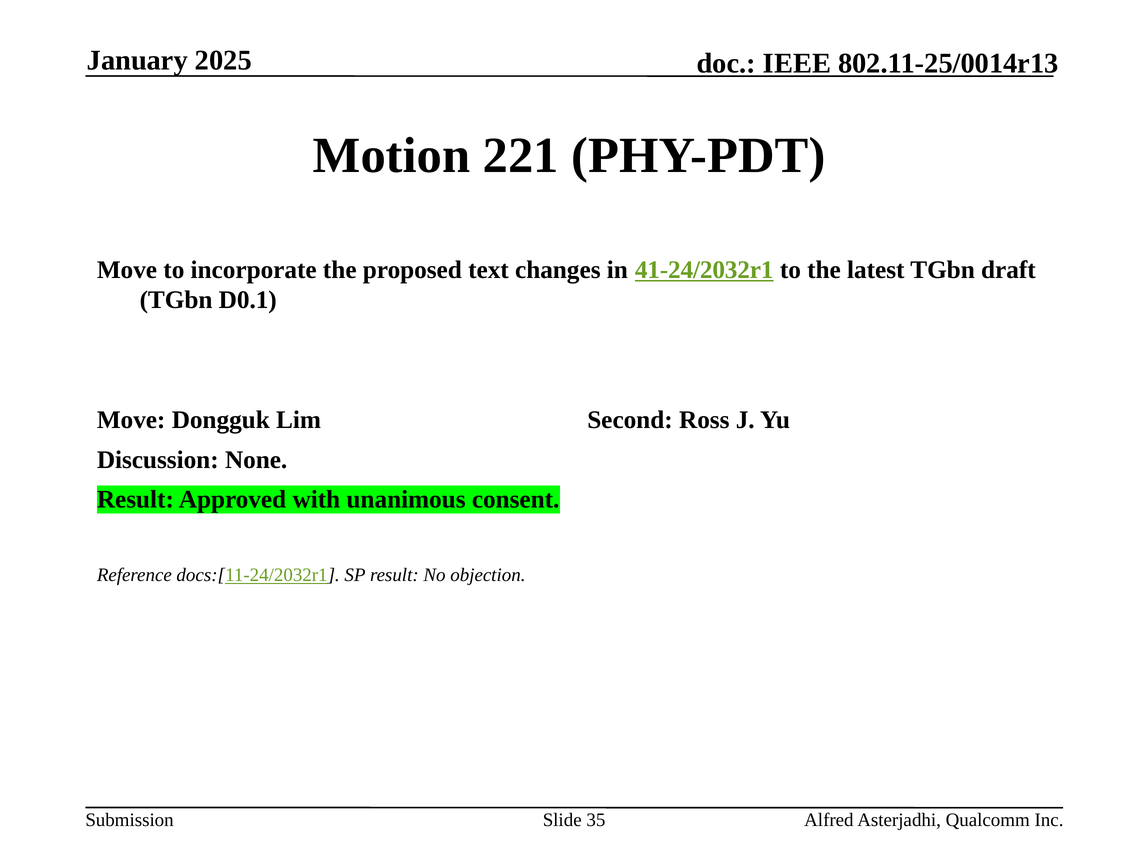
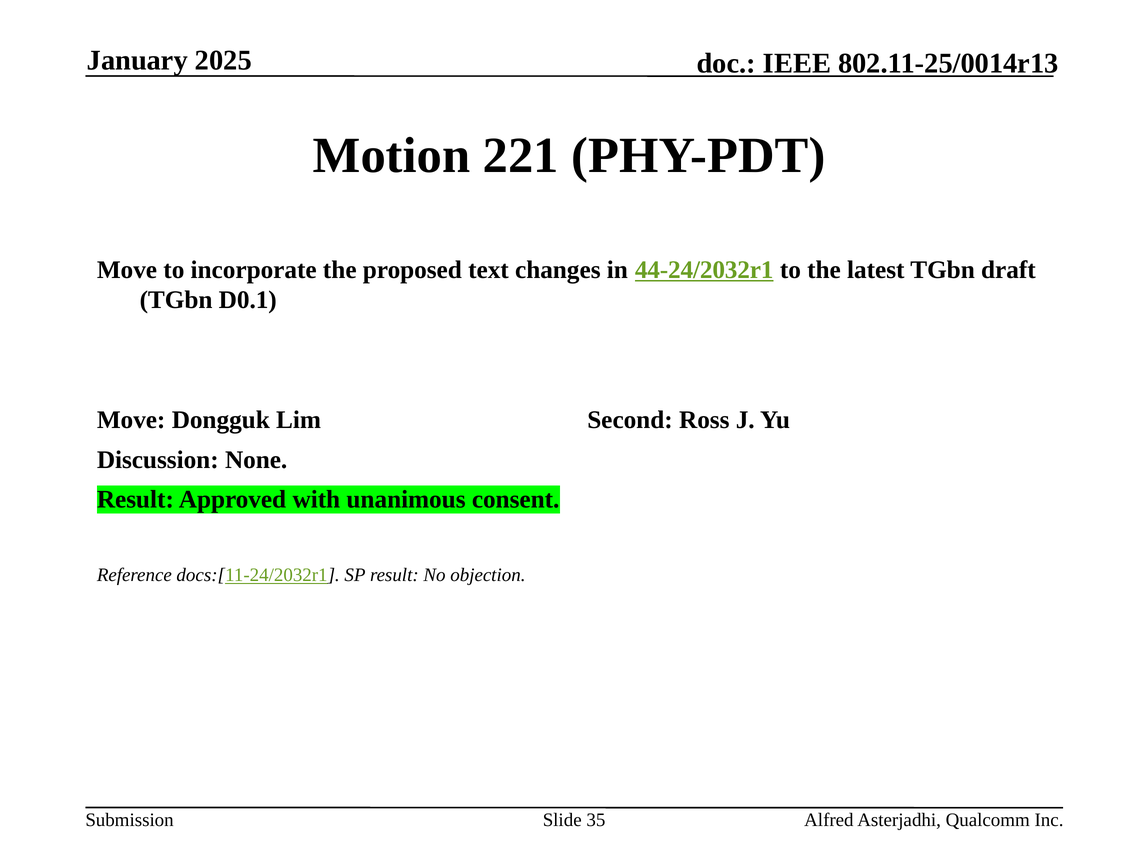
41-24/2032r1: 41-24/2032r1 -> 44-24/2032r1 (704, 269)
